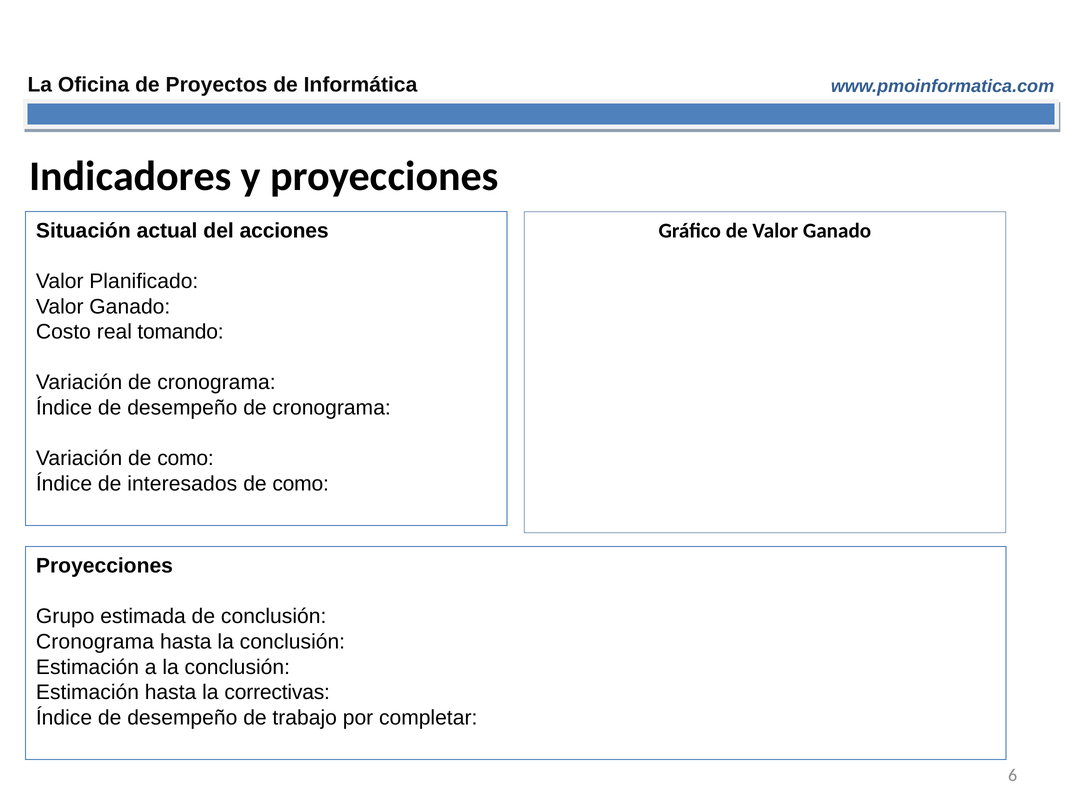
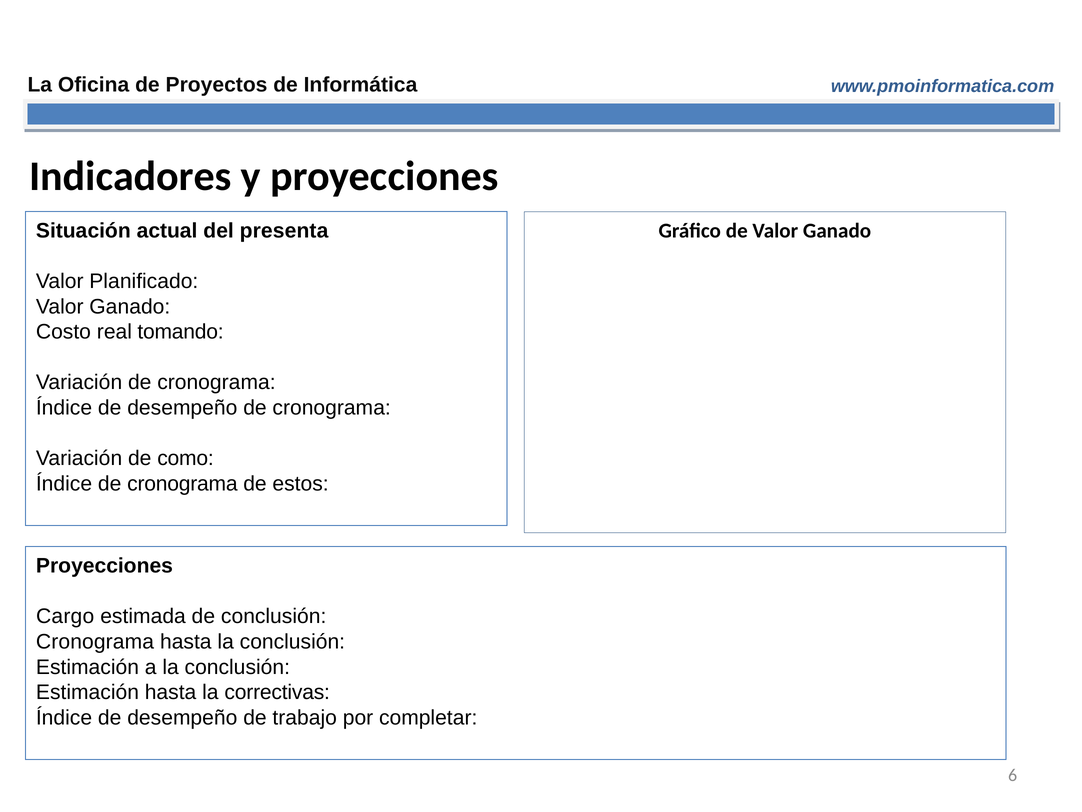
acciones: acciones -> presenta (284, 231)
Índice de interesados: interesados -> cronograma (182, 483)
como: como -> estos (301, 483)
Grupo: Grupo -> Cargo (65, 616)
